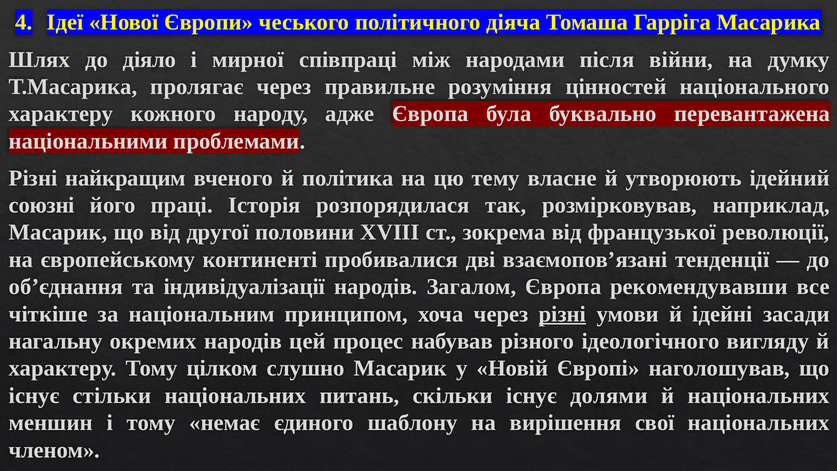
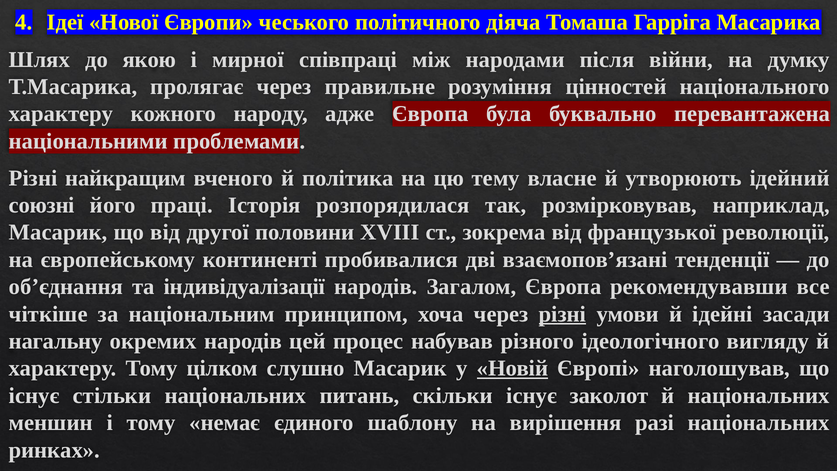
діяло: діяло -> якою (149, 60)
Новій underline: none -> present (512, 368)
долями: долями -> заколот (609, 396)
свої: свої -> разі (655, 423)
членом: членом -> ринках (54, 450)
